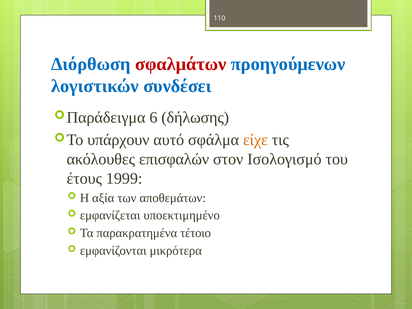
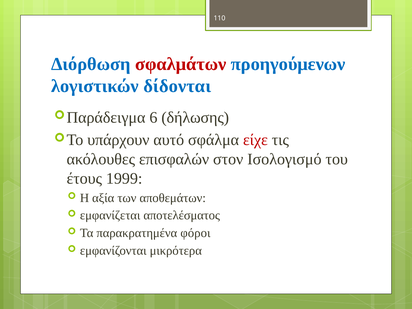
συνδέσει: συνδέσει -> δίδονται (177, 86)
είχε colour: orange -> red (255, 140)
υποεκτιμημένο: υποεκτιμημένο -> αποτελέσματος (182, 215)
τέτοιο: τέτοιο -> φόροι (195, 233)
